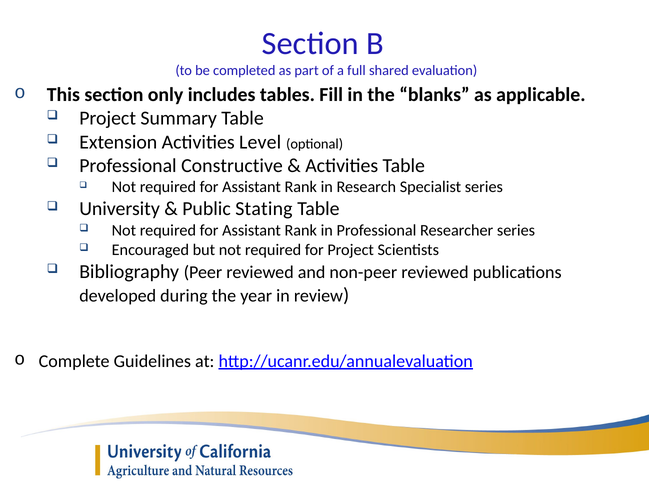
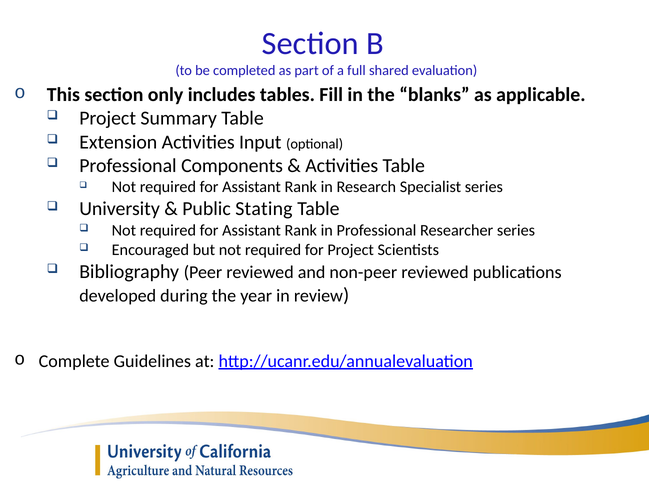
Level: Level -> Input (260, 142)
Constructive: Constructive -> Components (232, 166)
